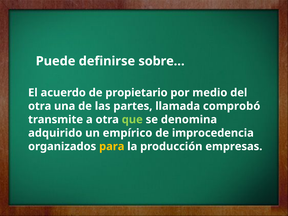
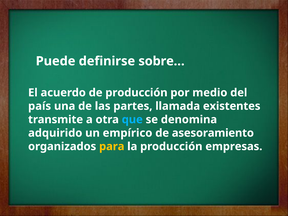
de propietario: propietario -> producción (136, 93)
otra: otra -> país (40, 106)
comprobó: comprobó -> existentes (232, 106)
que colour: light green -> light blue (132, 120)
improcedencia: improcedencia -> asesoramiento (213, 133)
